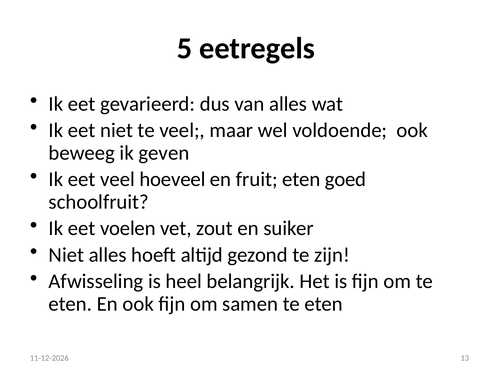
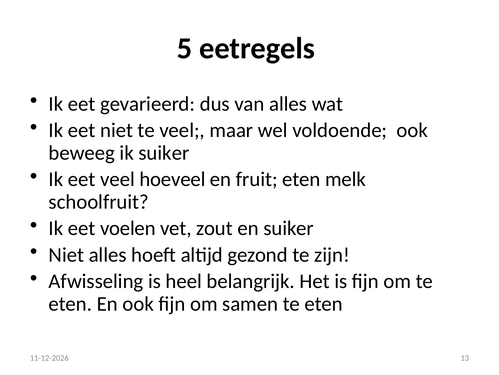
ik geven: geven -> suiker (164, 153)
goed: goed -> melk (346, 179)
